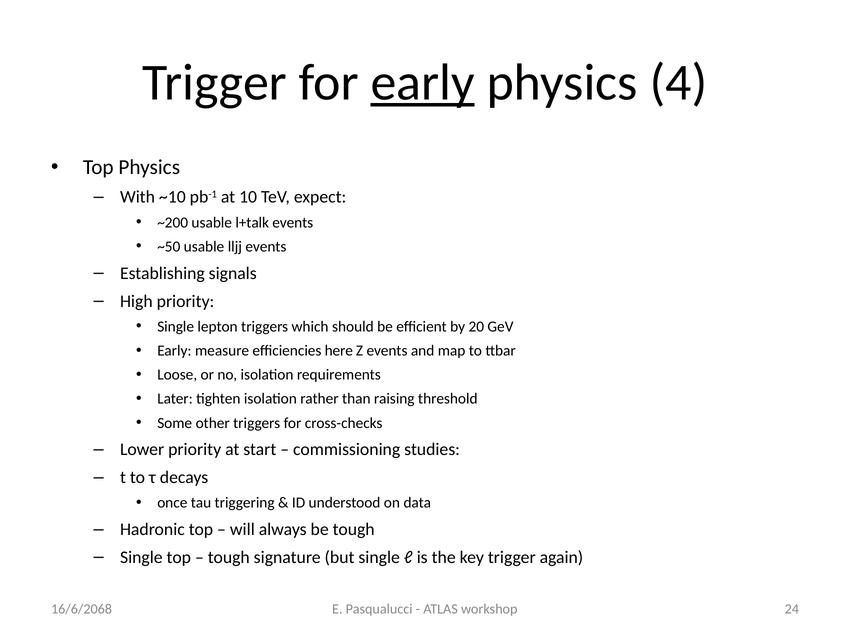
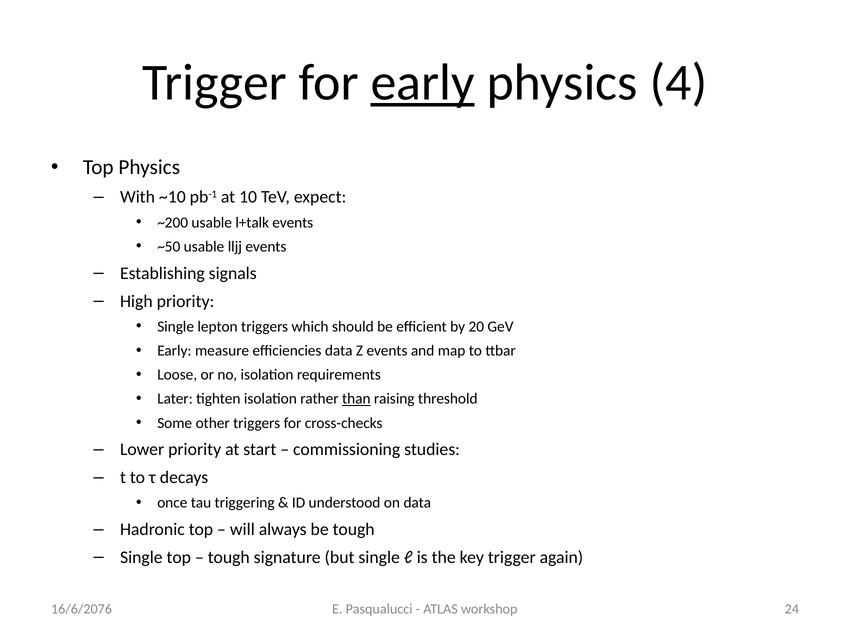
efficiencies here: here -> data (339, 350)
than underline: none -> present (356, 399)
16/6/2068: 16/6/2068 -> 16/6/2076 (82, 609)
